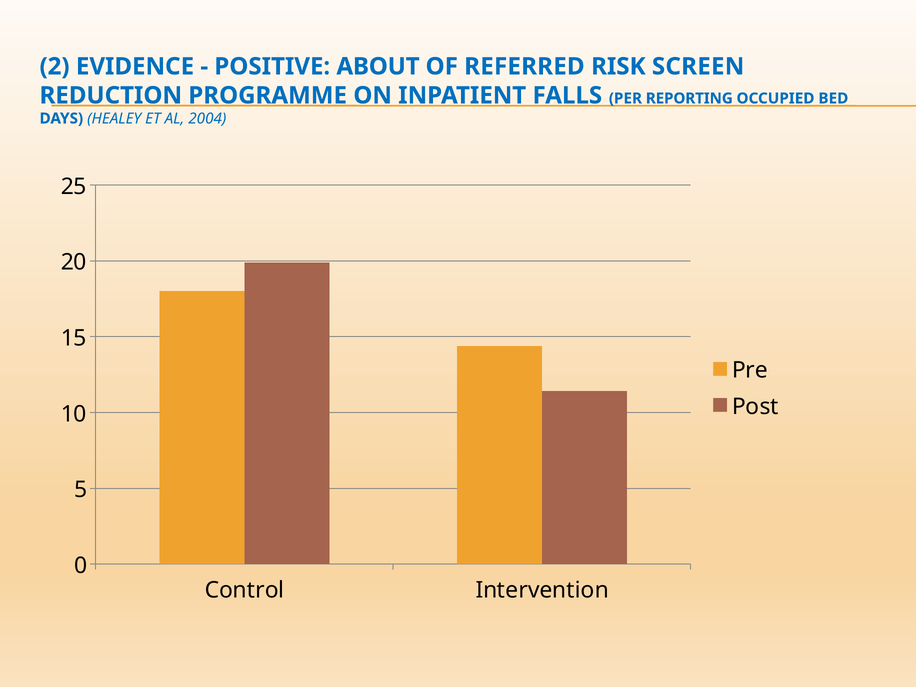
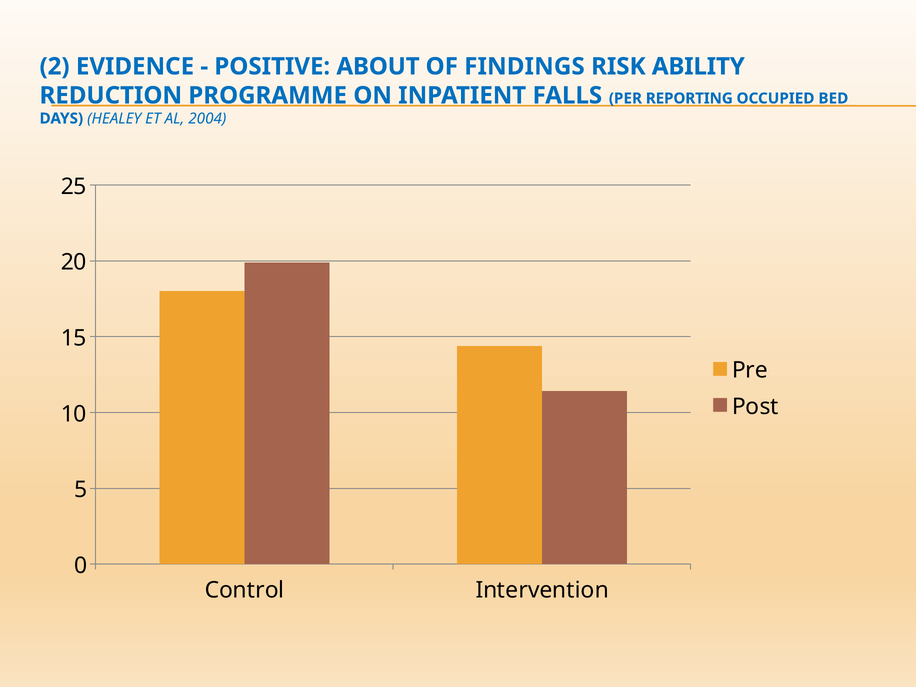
REFERRED: REFERRED -> FINDINGS (524, 66)
SCREEN: SCREEN -> ABILITY (698, 66)
